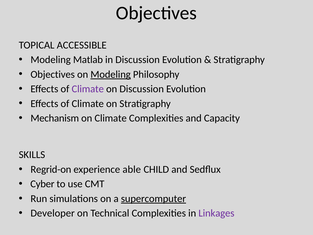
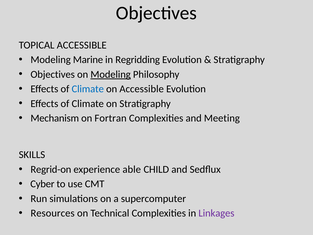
Matlab: Matlab -> Marine (88, 60)
in Discussion: Discussion -> Regridding (138, 60)
Climate colour: purple -> blue (88, 89)
on Discussion: Discussion -> Accessible (142, 89)
on Climate: Climate -> Fortran (111, 118)
Capacity: Capacity -> Meeting (222, 118)
supercomputer underline: present -> none (153, 198)
Developer: Developer -> Resources (53, 213)
